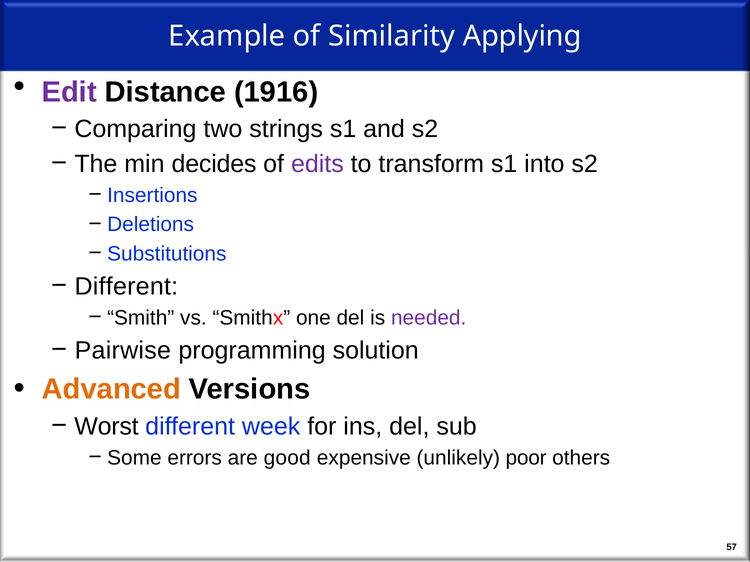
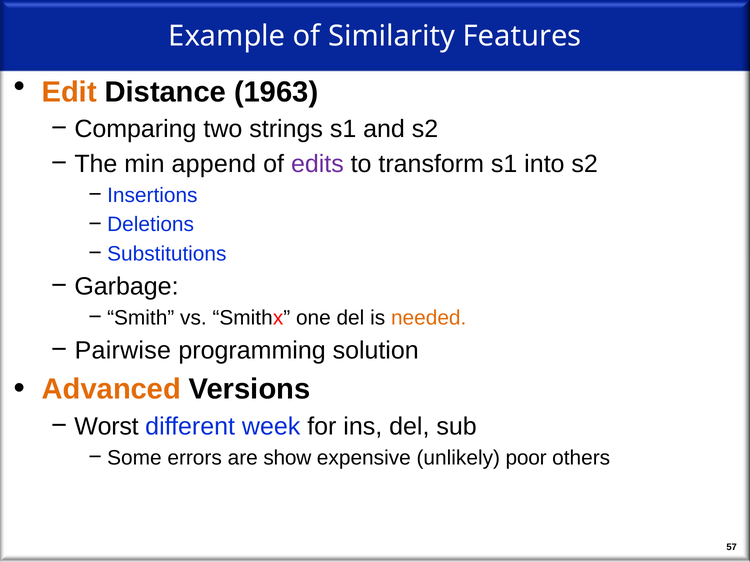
Applying: Applying -> Features (522, 36)
Edit colour: purple -> orange (69, 92)
1916: 1916 -> 1963 (276, 92)
decides: decides -> append (214, 164)
Different: Different -> Garbage (126, 287)
needed colour: purple -> orange (429, 318)
good: good -> show (287, 458)
